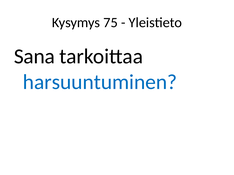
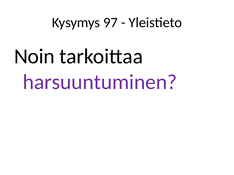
75: 75 -> 97 (111, 23)
Sana: Sana -> Noin (34, 56)
harsuuntuminen colour: blue -> purple (100, 82)
